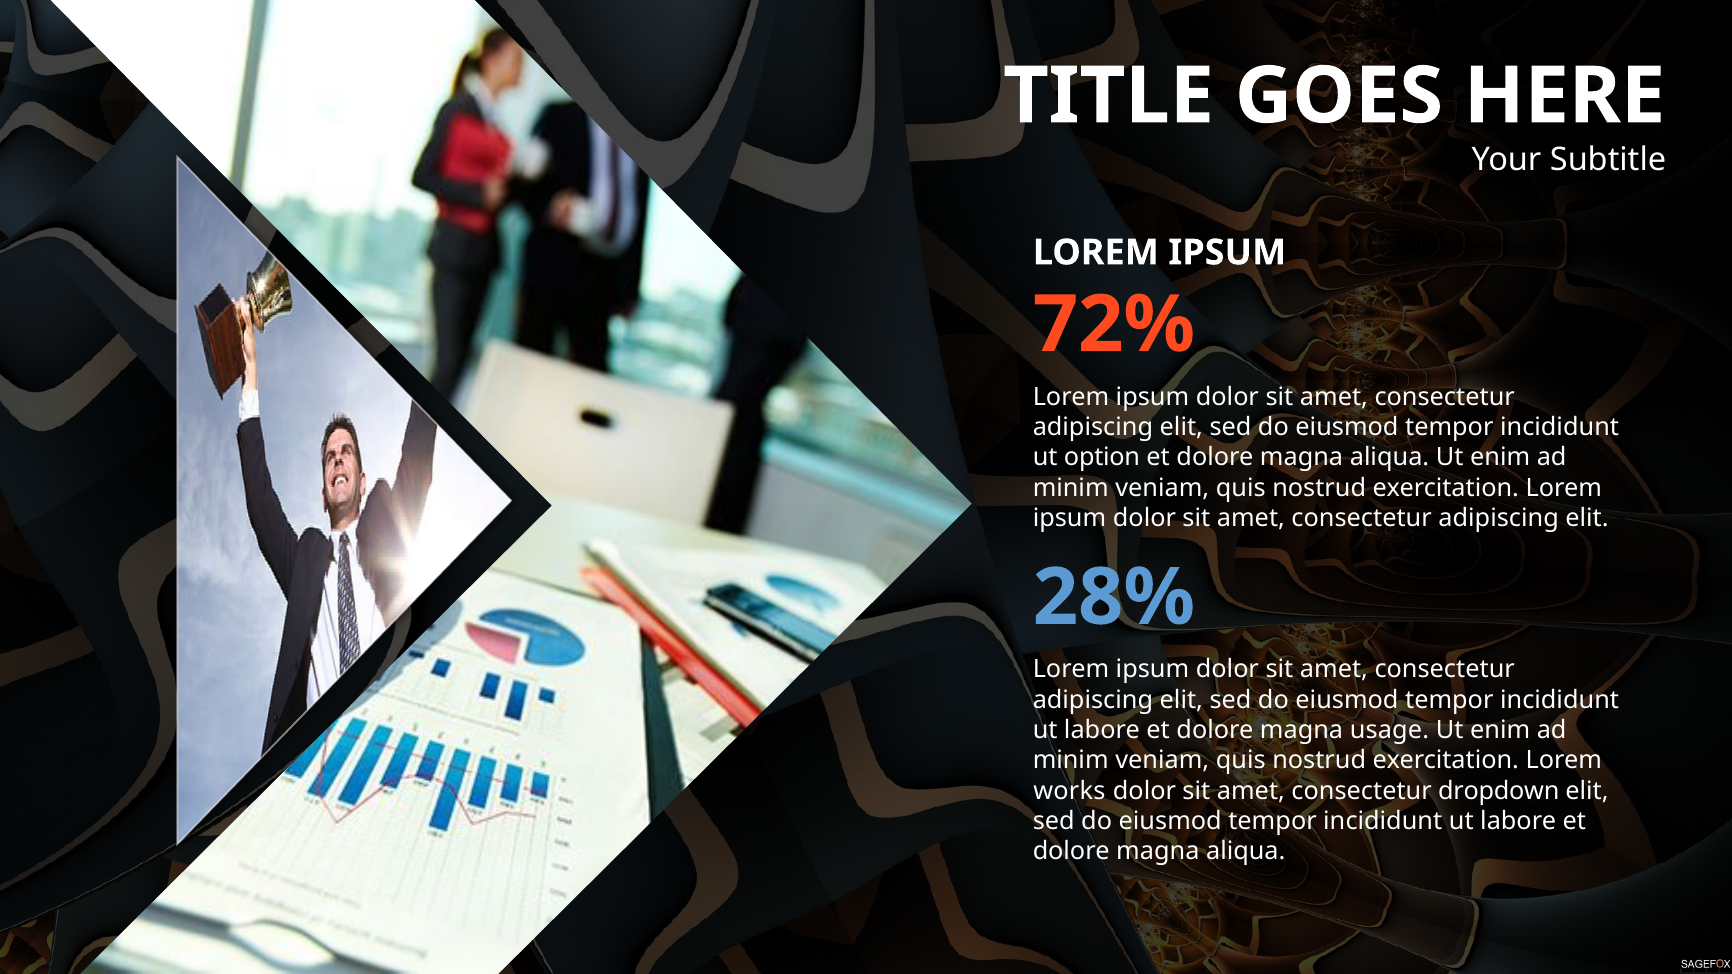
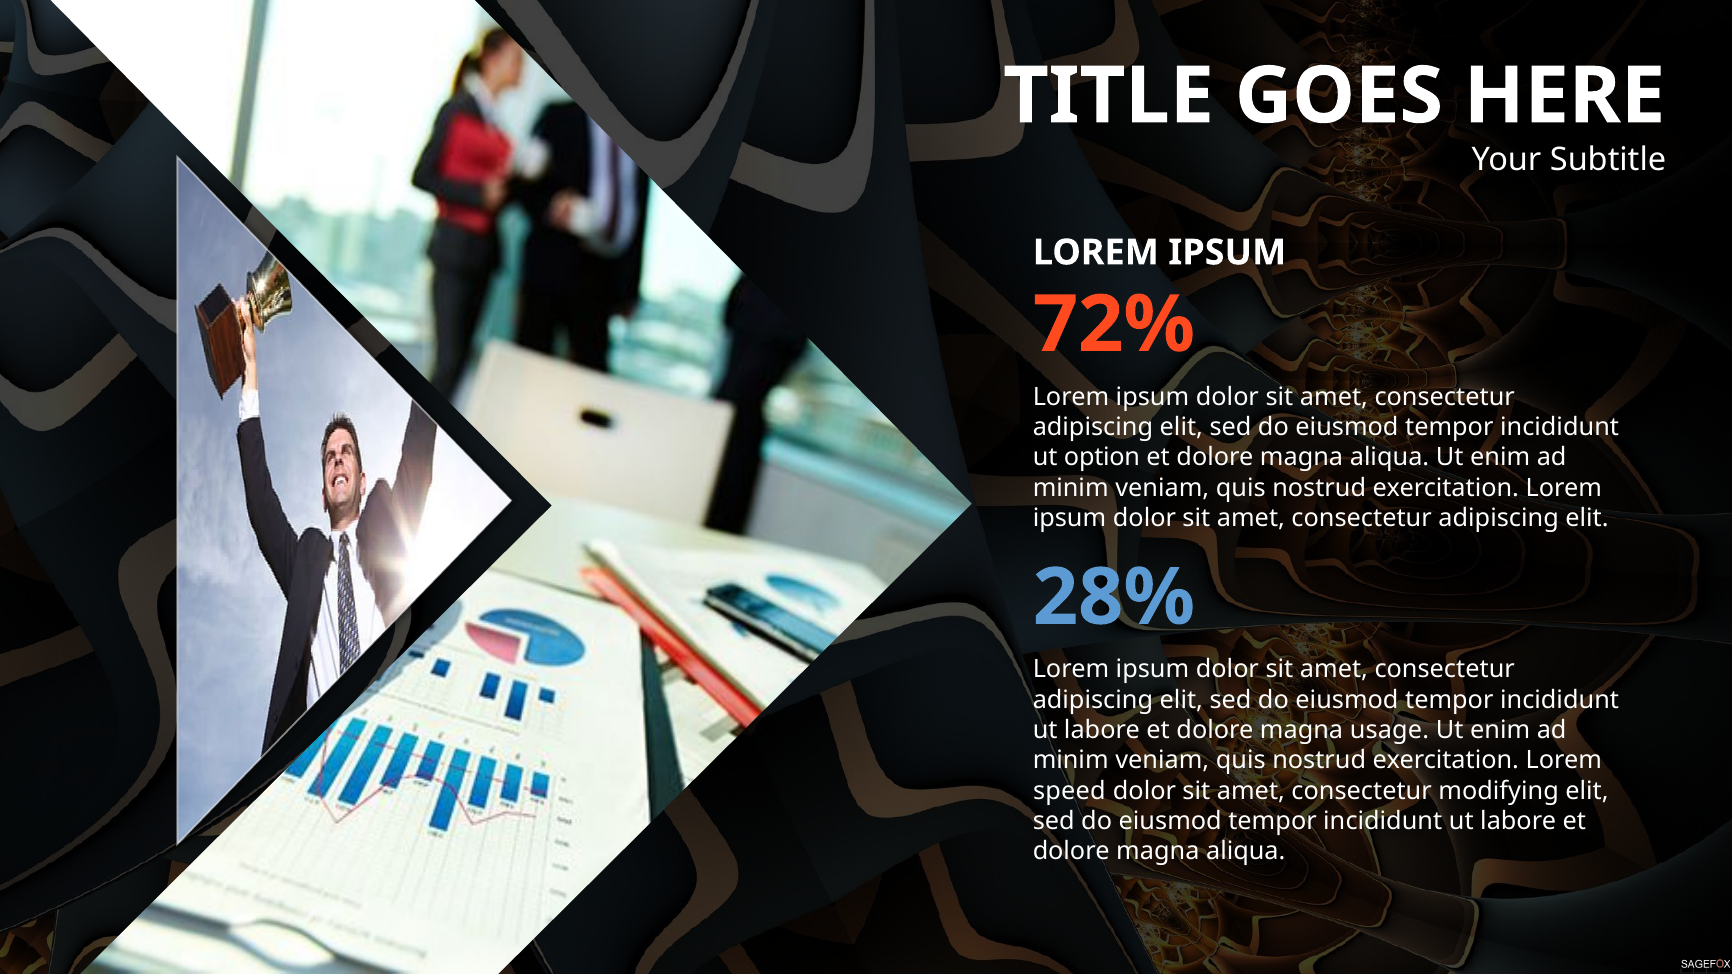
works: works -> speed (1069, 791)
dropdown: dropdown -> modifying (1499, 791)
